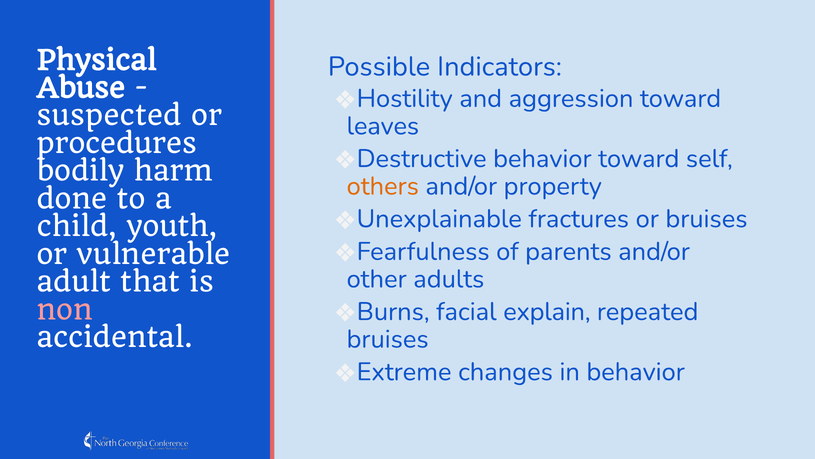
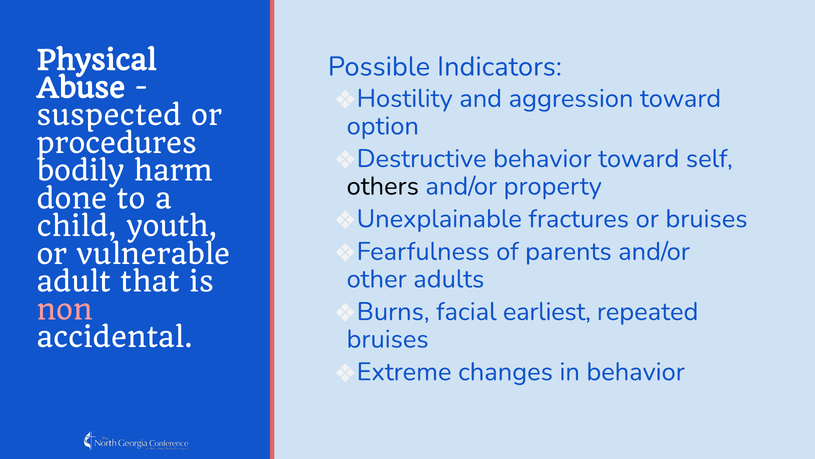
leaves: leaves -> option (383, 126)
others colour: orange -> black (383, 186)
explain: explain -> earliest (547, 311)
